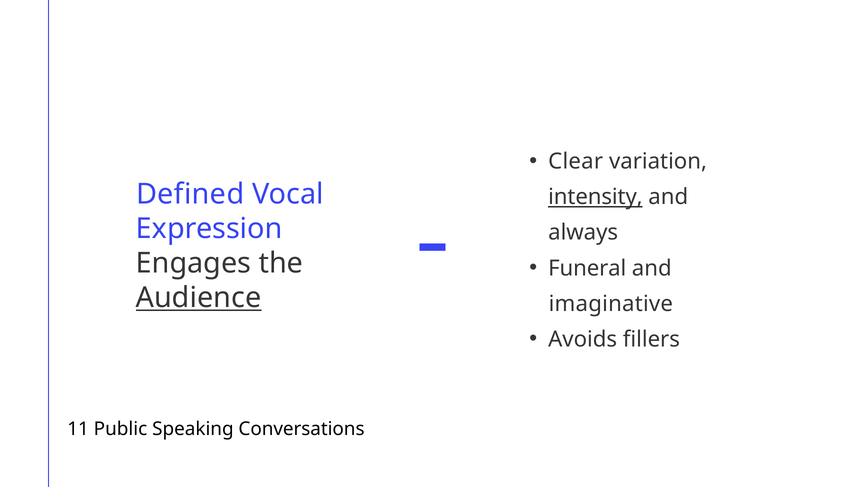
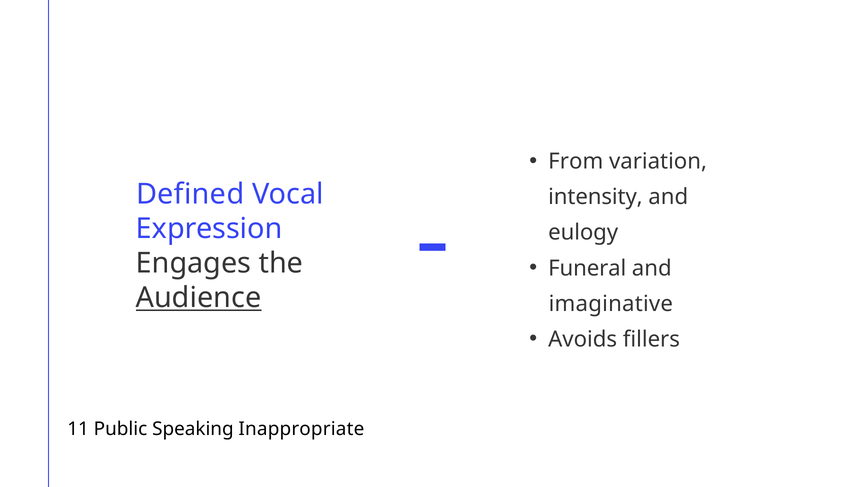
Clear: Clear -> From (576, 161)
intensity underline: present -> none (595, 197)
always: always -> eulogy (583, 232)
Conversations: Conversations -> Inappropriate (301, 429)
